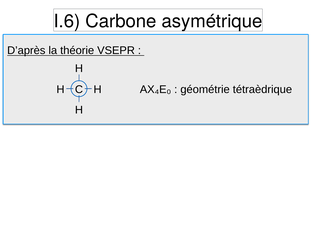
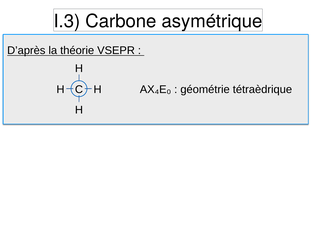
I.6: I.6 -> I.3 (67, 21)
